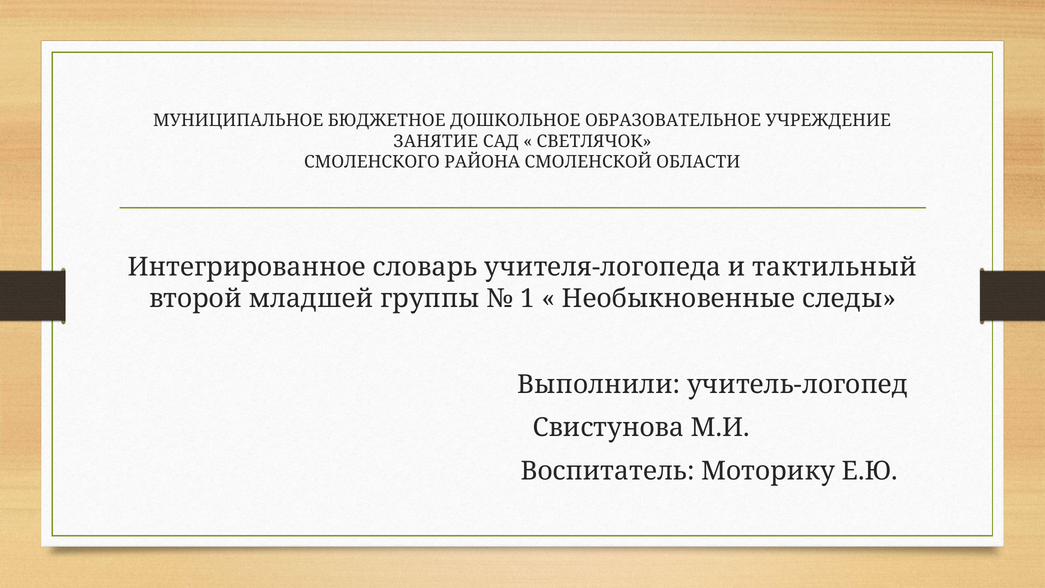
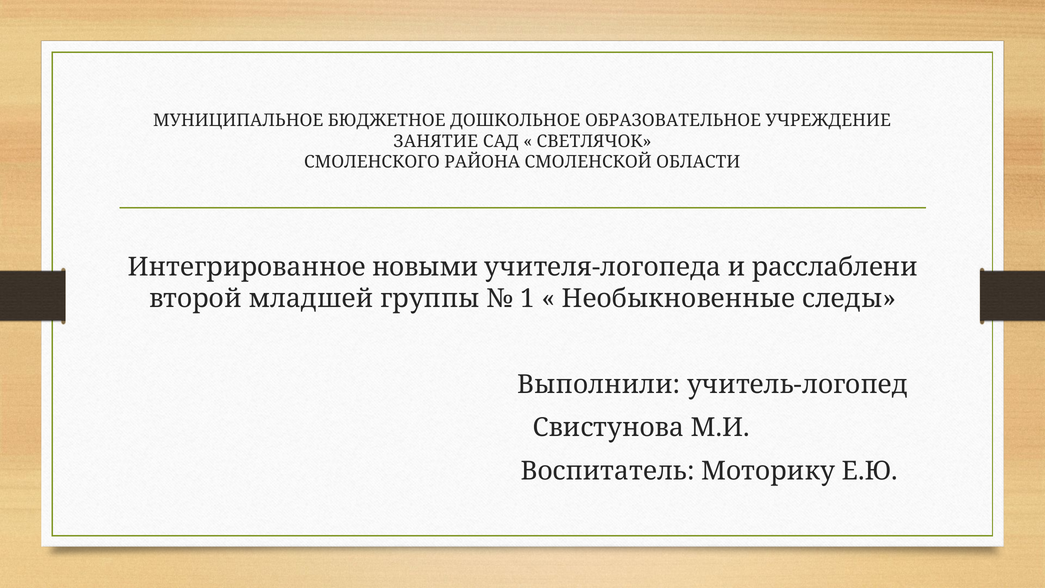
словарь: словарь -> новыми (425, 267)
тактильный: тактильный -> расслаблени (835, 267)
